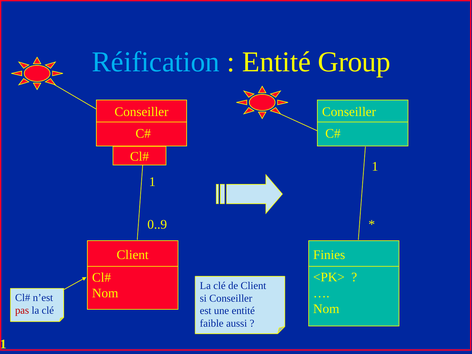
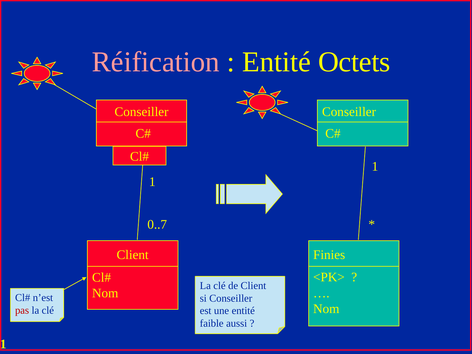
Réification colour: light blue -> pink (156, 62)
Group: Group -> Octets (354, 62)
0..9: 0..9 -> 0..7 (157, 224)
